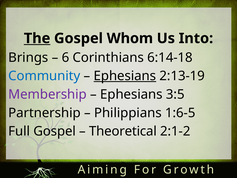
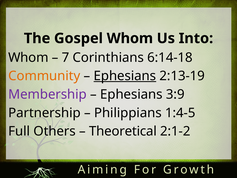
The underline: present -> none (37, 38)
Brings: Brings -> Whom (28, 57)
6: 6 -> 7 (65, 57)
Community colour: blue -> orange (44, 76)
3:5: 3:5 -> 3:9 (175, 94)
1:6-5: 1:6-5 -> 1:4-5 (180, 113)
Full Gospel: Gospel -> Others (55, 131)
